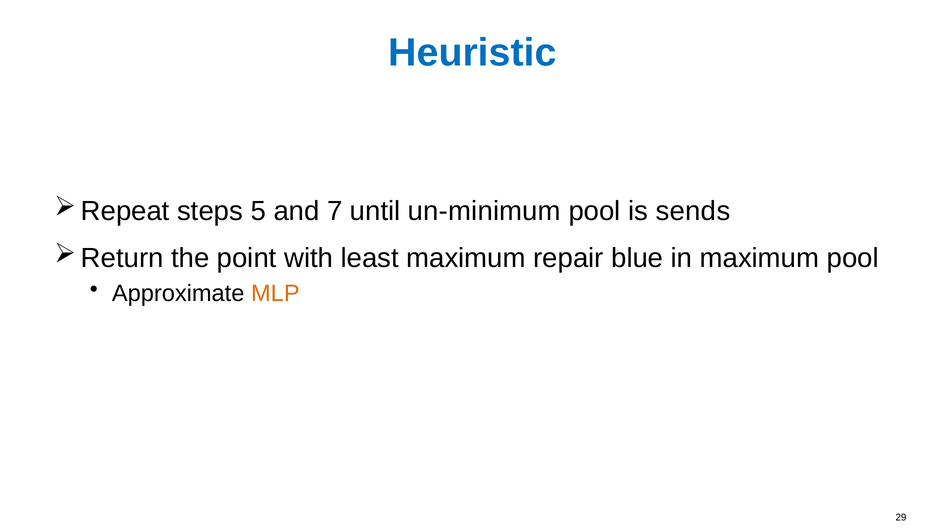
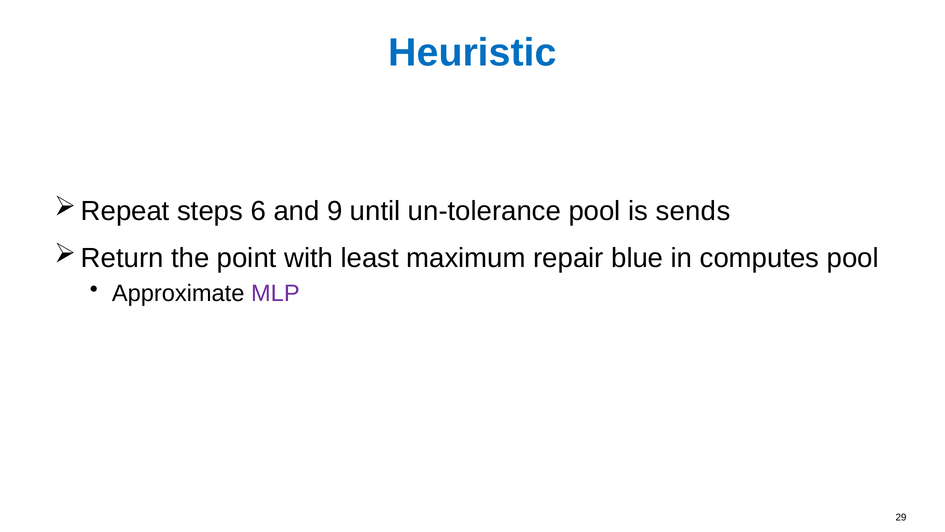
5: 5 -> 6 (258, 211)
7: 7 -> 9 (335, 211)
un-minimum: un-minimum -> un-tolerance (484, 211)
in maximum: maximum -> computes (760, 258)
MLP colour: orange -> purple (275, 293)
